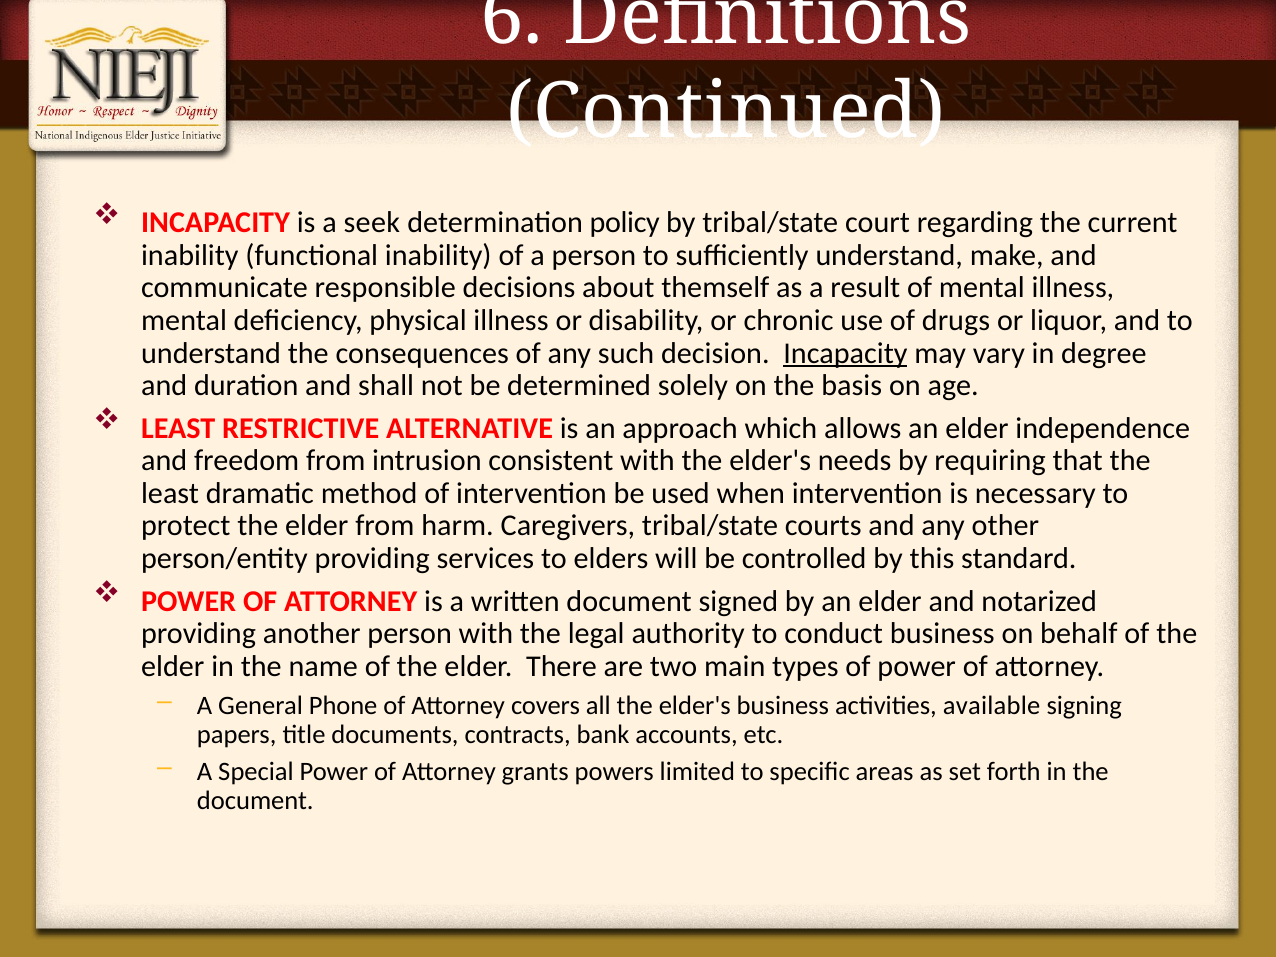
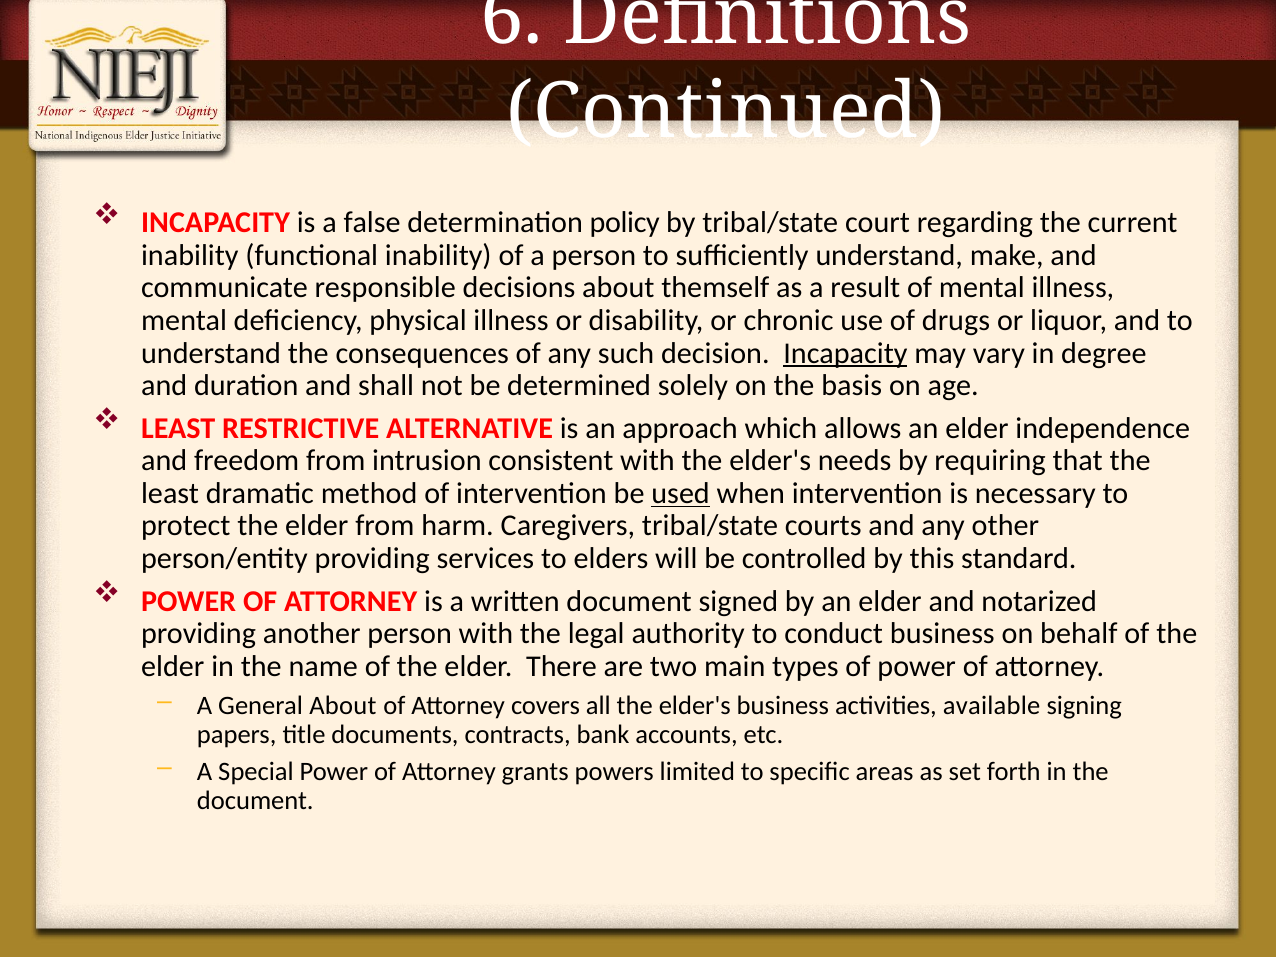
seek: seek -> false (372, 223)
used underline: none -> present (681, 493)
General Phone: Phone -> About (343, 706)
